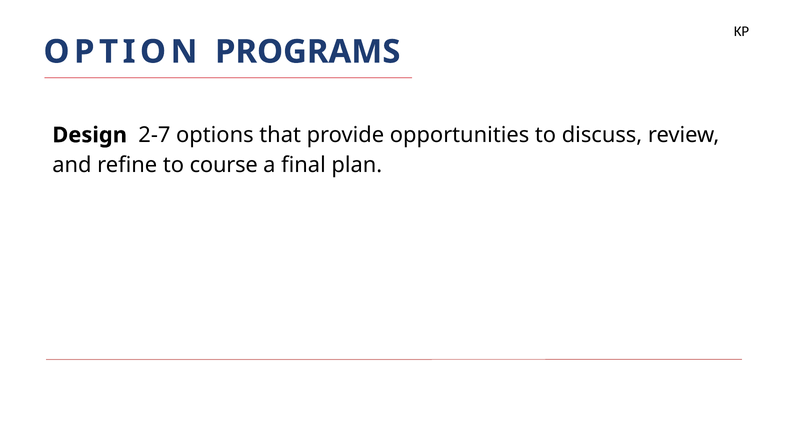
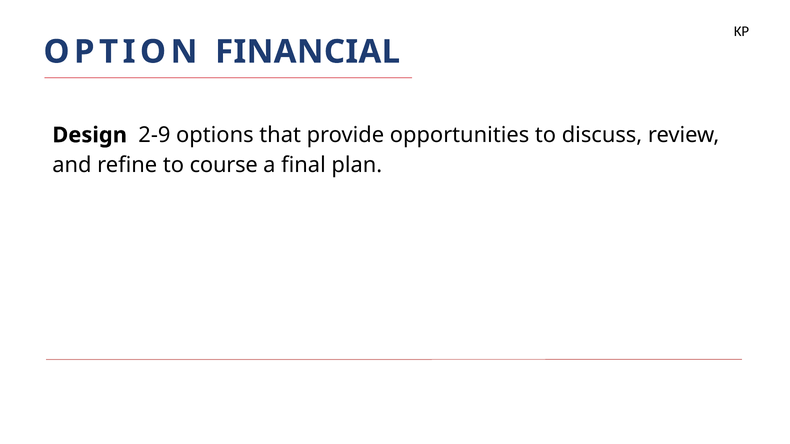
PROGRAMS: PROGRAMS -> FINANCIAL (308, 52)
2-7: 2-7 -> 2-9 (154, 135)
